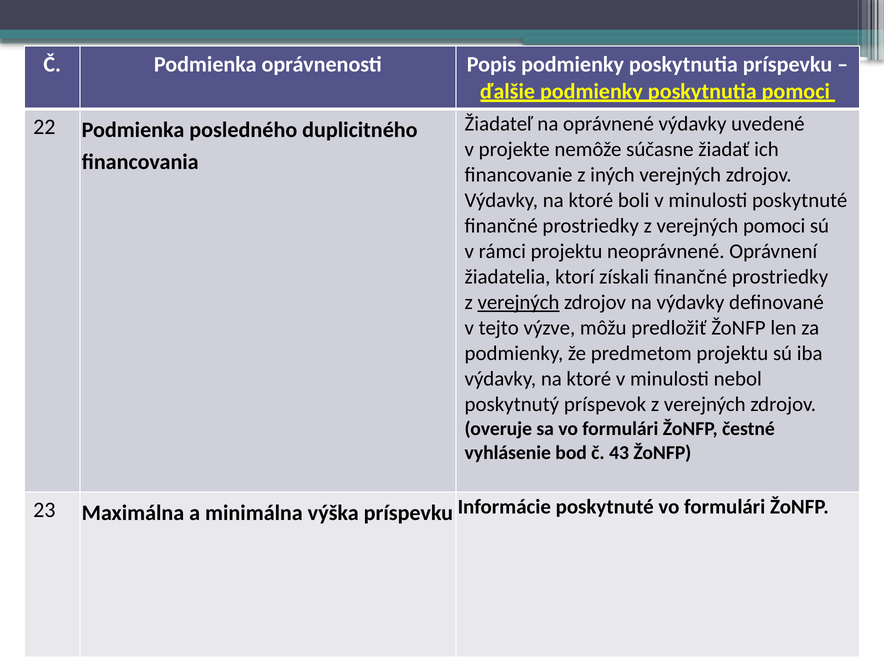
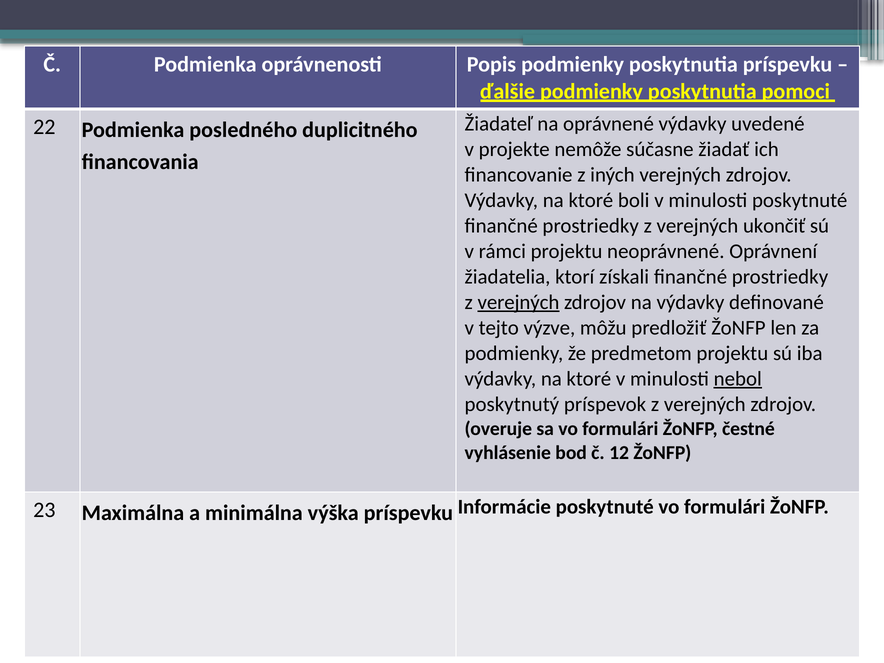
verejných pomoci: pomoci -> ukončiť (774, 226)
nebol underline: none -> present (738, 379)
43: 43 -> 12 (619, 453)
